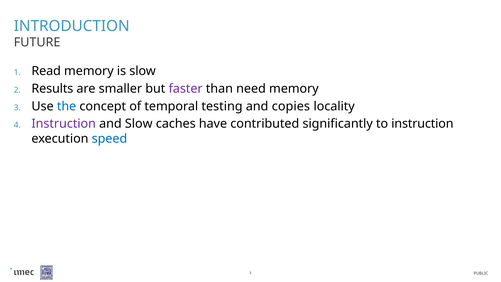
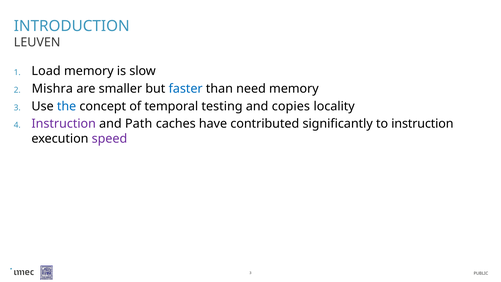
FUTURE: FUTURE -> LEUVEN (37, 42)
Read: Read -> Load (46, 71)
Results: Results -> Mishra (52, 89)
faster colour: purple -> blue (186, 89)
and Slow: Slow -> Path (139, 124)
speed colour: blue -> purple (109, 139)
